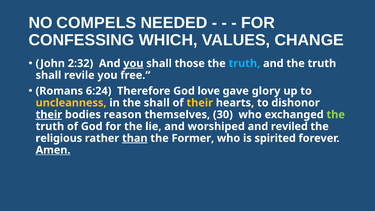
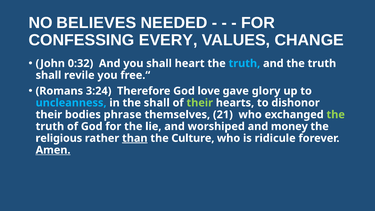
COMPELS: COMPELS -> BELIEVES (96, 23)
WHICH: WHICH -> EVERY (168, 40)
2:32: 2:32 -> 0:32 (80, 63)
you underline: present -> none (133, 63)
those: those -> heart (190, 63)
6:24: 6:24 -> 3:24 (99, 91)
uncleanness colour: yellow -> light blue (71, 103)
their colour: yellow -> light green (200, 103)
their underline: present -> none (49, 115)
reason: reason -> phrase (123, 115)
30: 30 -> 21 (223, 115)
reviled: reviled -> money (289, 126)
Former: Former -> Culture (193, 138)
spirited: spirited -> ridicule (275, 138)
